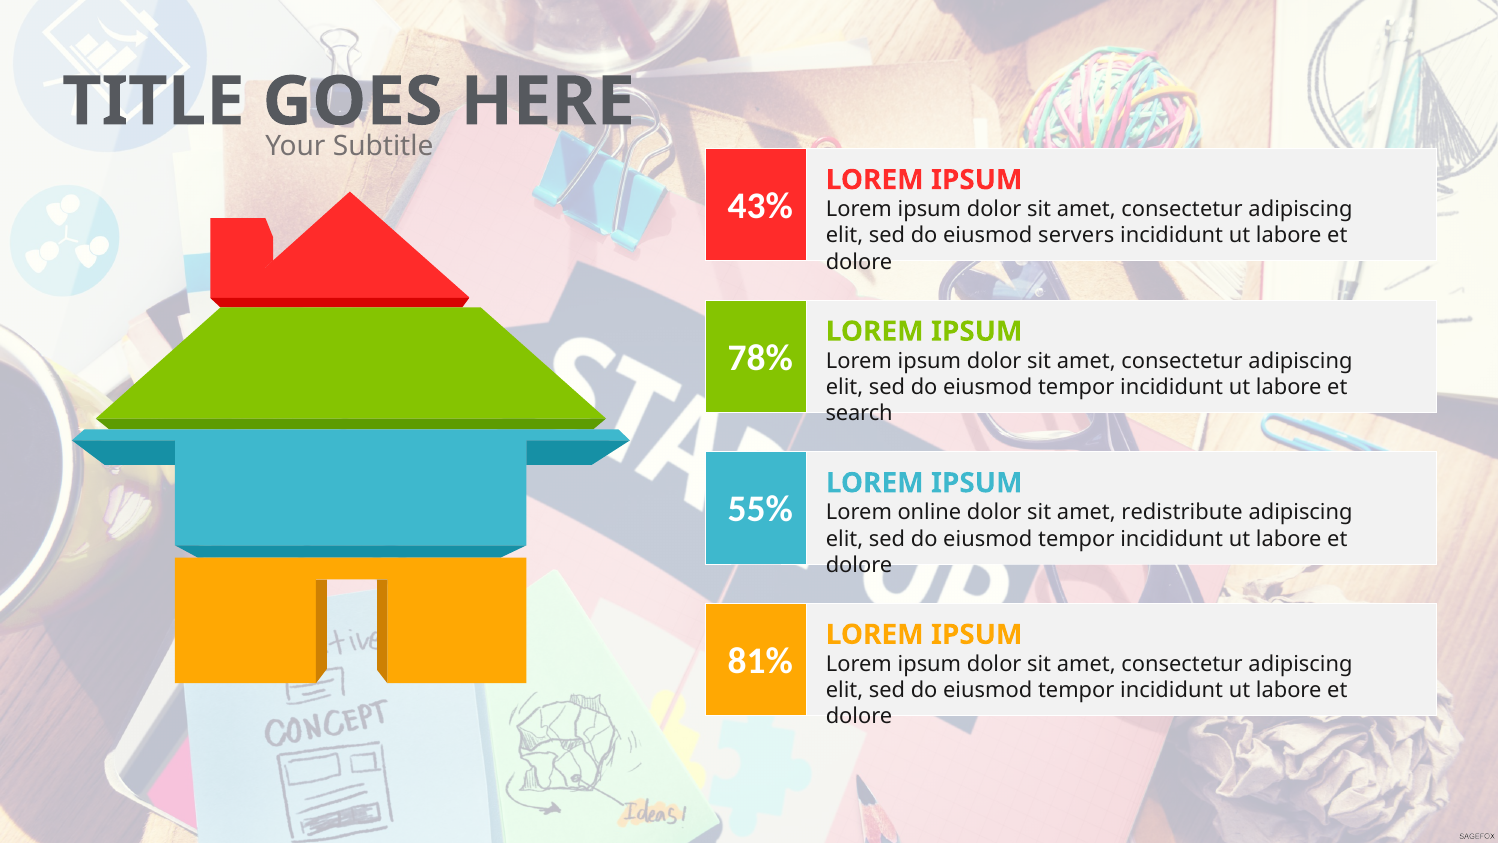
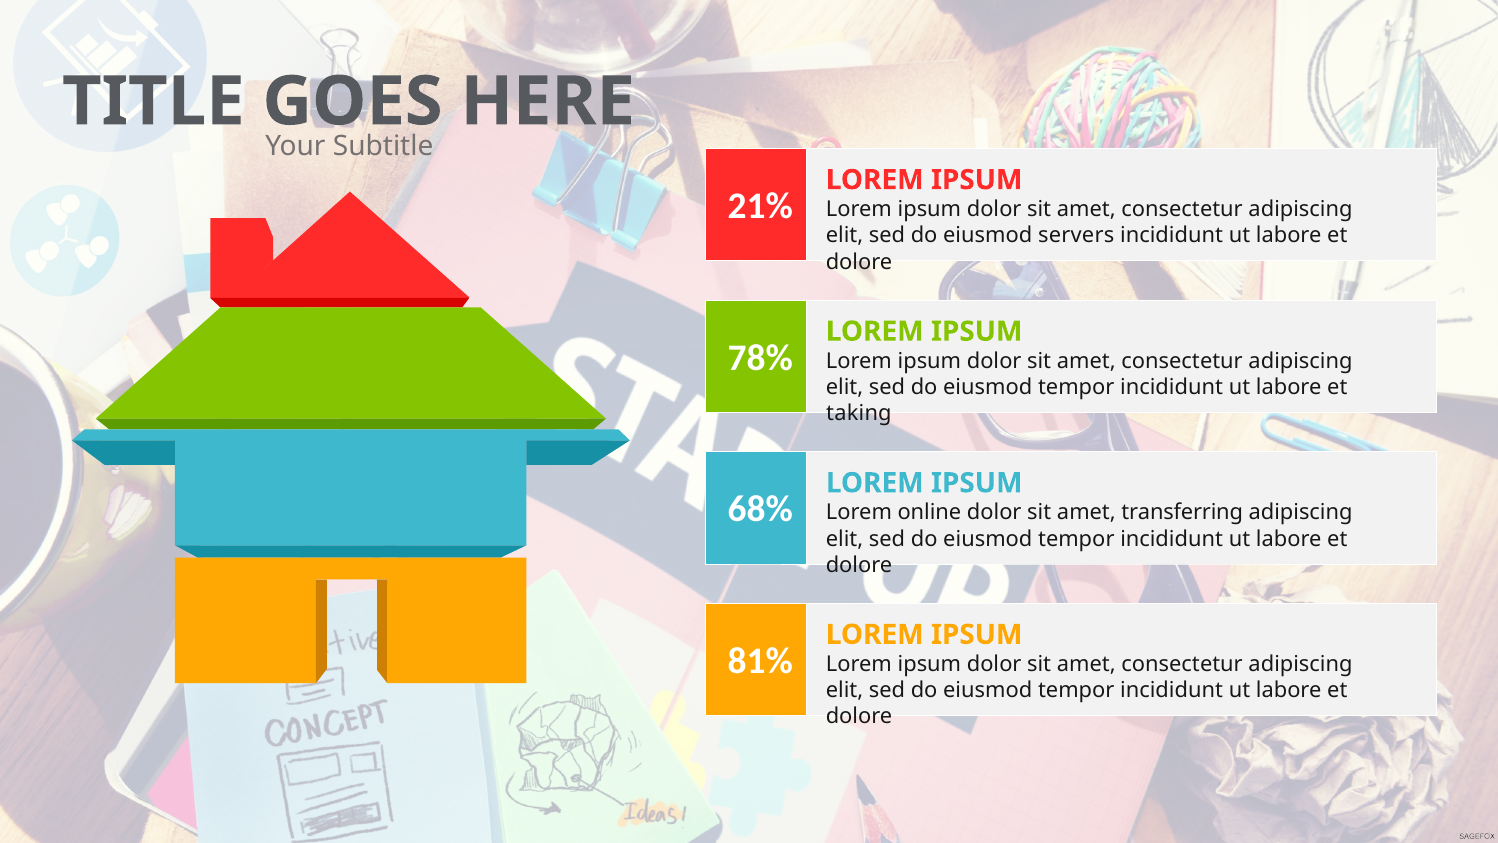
43%: 43% -> 21% (760, 206)
search: search -> taking (859, 413)
55%: 55% -> 68% (760, 509)
redistribute: redistribute -> transferring (1182, 512)
